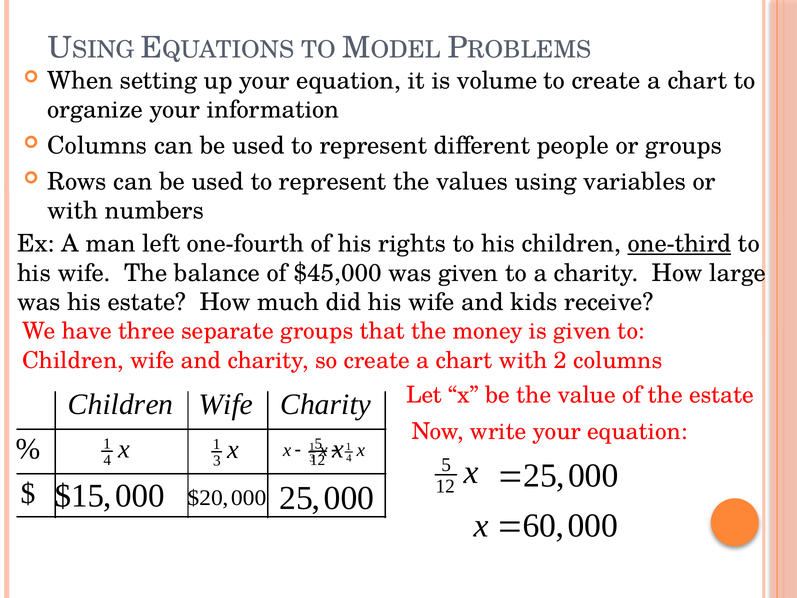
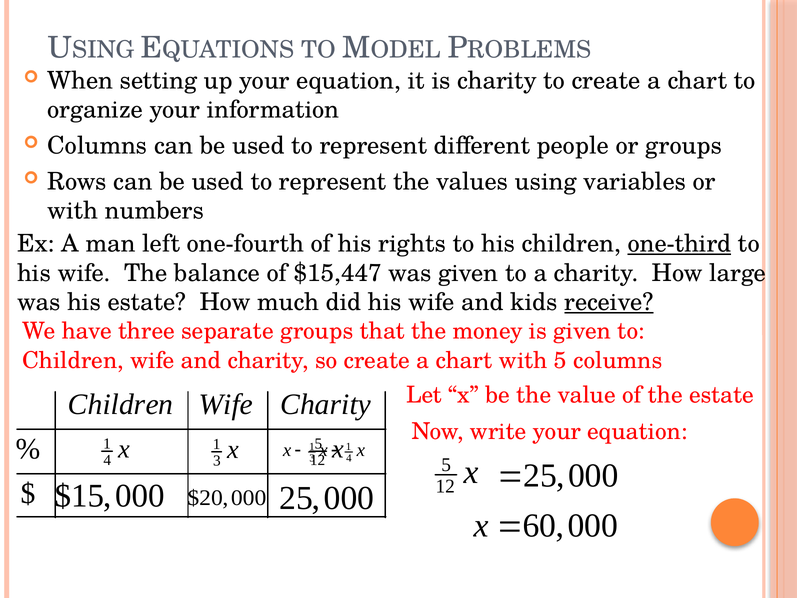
is volume: volume -> charity (497, 81)
$45,000: $45,000 -> $15,447 (338, 273)
receive underline: none -> present (609, 302)
with 2: 2 -> 5 (560, 361)
